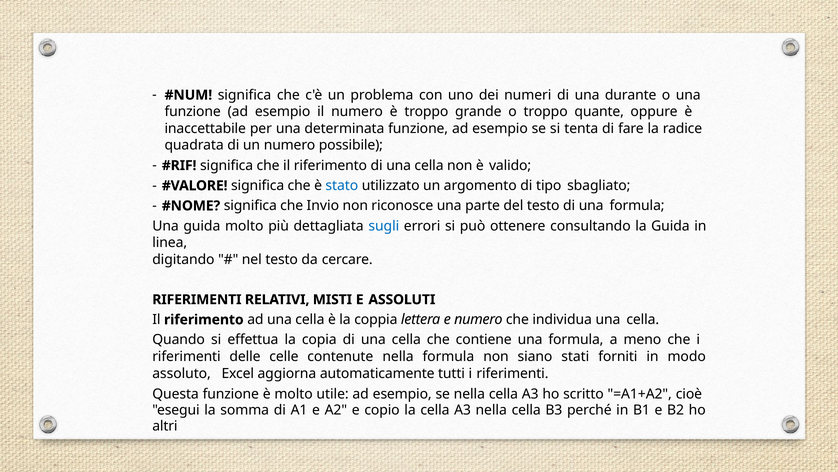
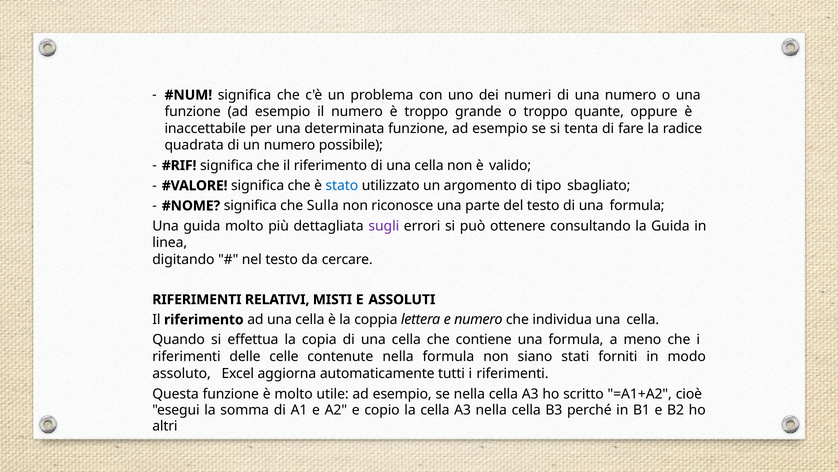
una durante: durante -> numero (631, 95)
Invio: Invio -> Sulla (323, 206)
sugli colour: blue -> purple (384, 226)
